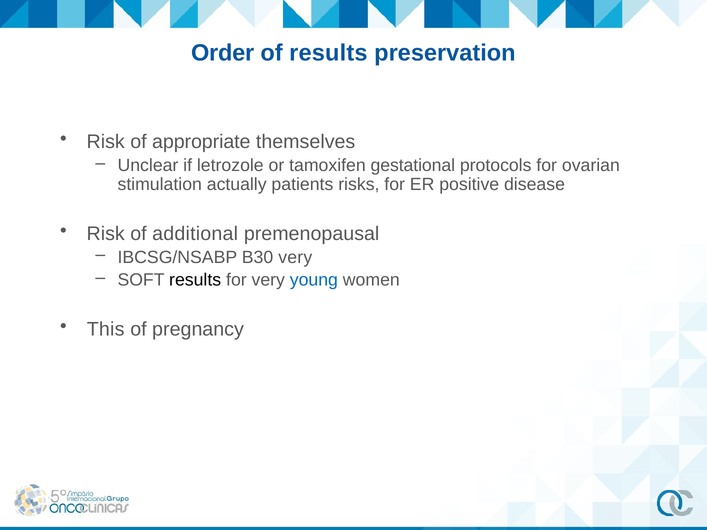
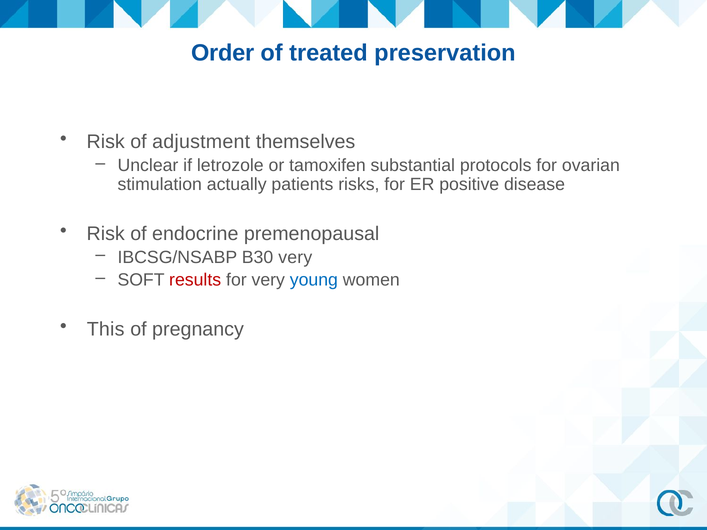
of results: results -> treated (328, 53)
appropriate: appropriate -> adjustment (201, 142)
gestational: gestational -> substantial (413, 165)
additional: additional -> endocrine (195, 234)
results colour: black -> red (195, 280)
